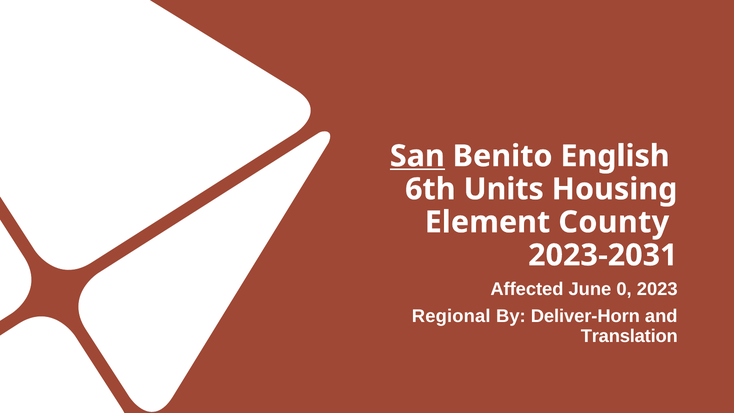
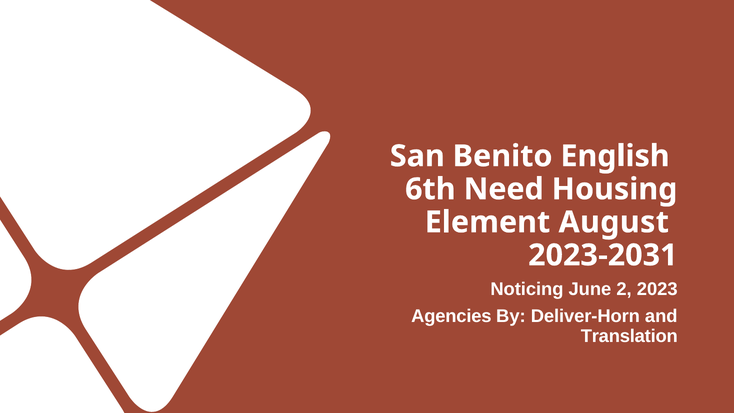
San underline: present -> none (417, 156)
Units: Units -> Need (504, 189)
County: County -> August (614, 222)
Affected: Affected -> Noticing (527, 289)
0: 0 -> 2 (624, 289)
Regional: Regional -> Agencies (451, 316)
